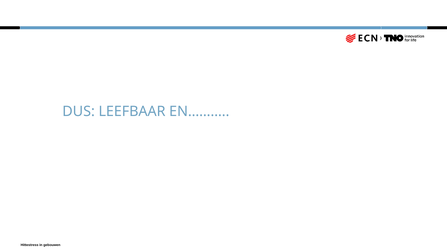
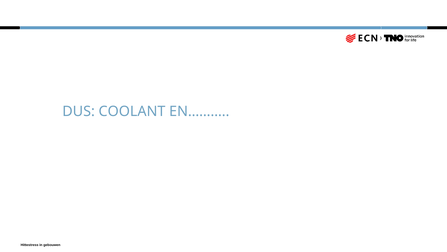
LEEFBAAR: LEEFBAAR -> COOLANT (132, 111)
